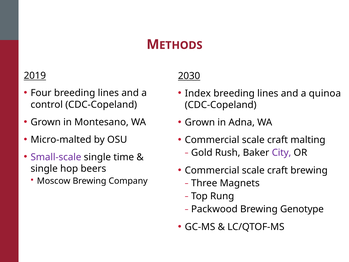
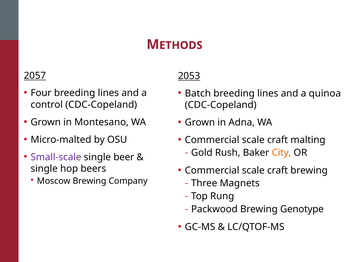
2019: 2019 -> 2057 (35, 76)
2030: 2030 -> 2053 (189, 76)
Index: Index -> Batch (198, 93)
City colour: purple -> orange (282, 152)
time: time -> beer (124, 157)
